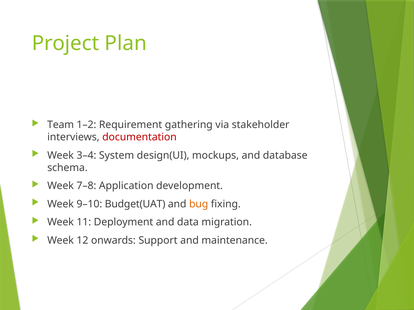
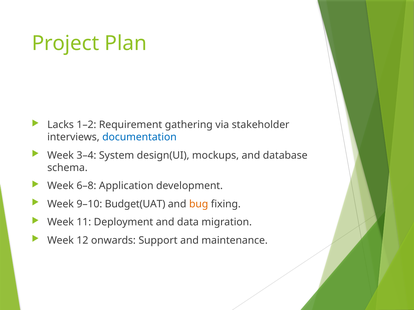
Team: Team -> Lacks (61, 125)
documentation colour: red -> blue (139, 137)
7–8: 7–8 -> 6–8 (86, 186)
